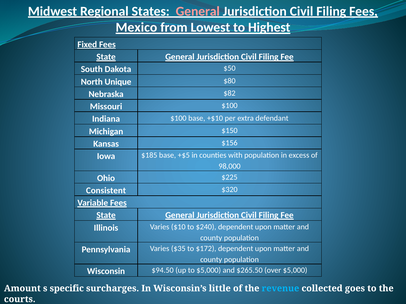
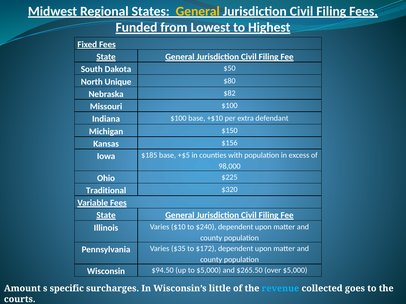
General colour: pink -> yellow (198, 11)
Mexico: Mexico -> Funded (136, 28)
Consistent: Consistent -> Traditional (106, 191)
